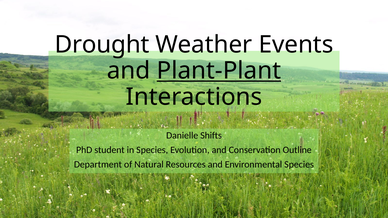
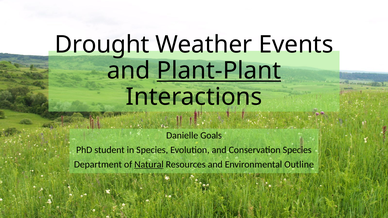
Shifts: Shifts -> Goals (211, 136)
Conservation Outline: Outline -> Species (297, 150)
Natural underline: none -> present (149, 165)
Environmental Species: Species -> Outline (299, 165)
